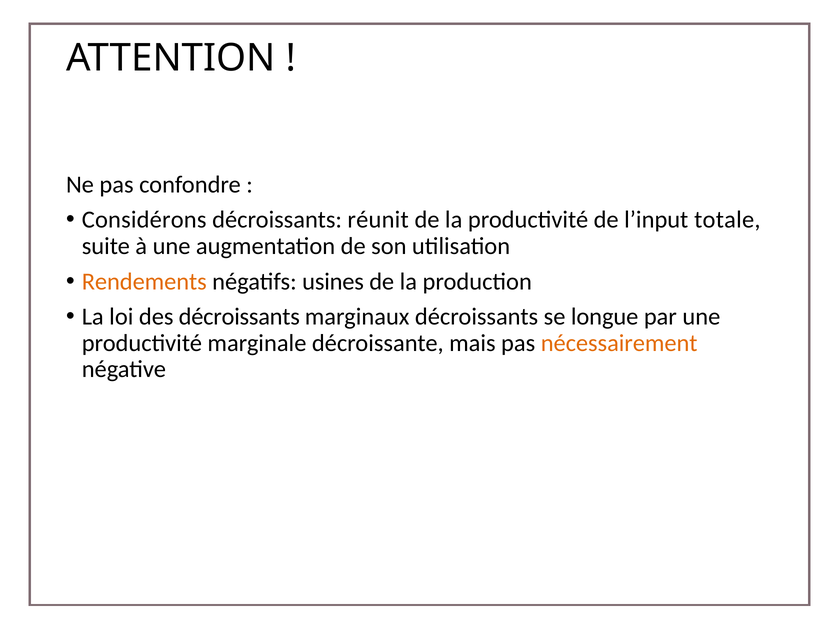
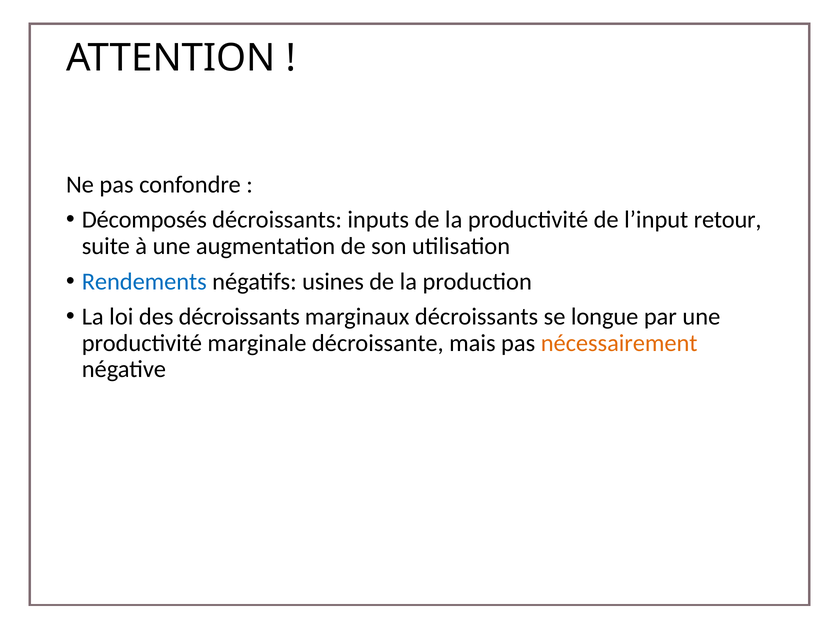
Considérons: Considérons -> Décomposés (144, 220)
réunit: réunit -> inputs (378, 220)
totale: totale -> retour (728, 220)
Rendements colour: orange -> blue (144, 282)
